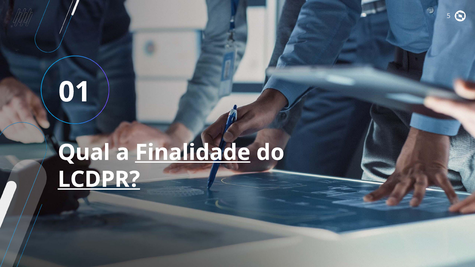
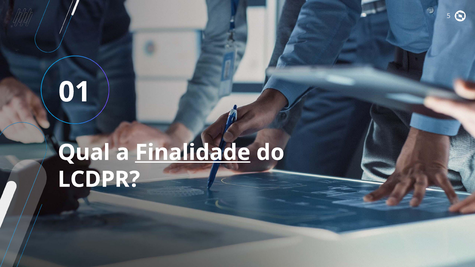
LCDPR underline: present -> none (99, 180)
